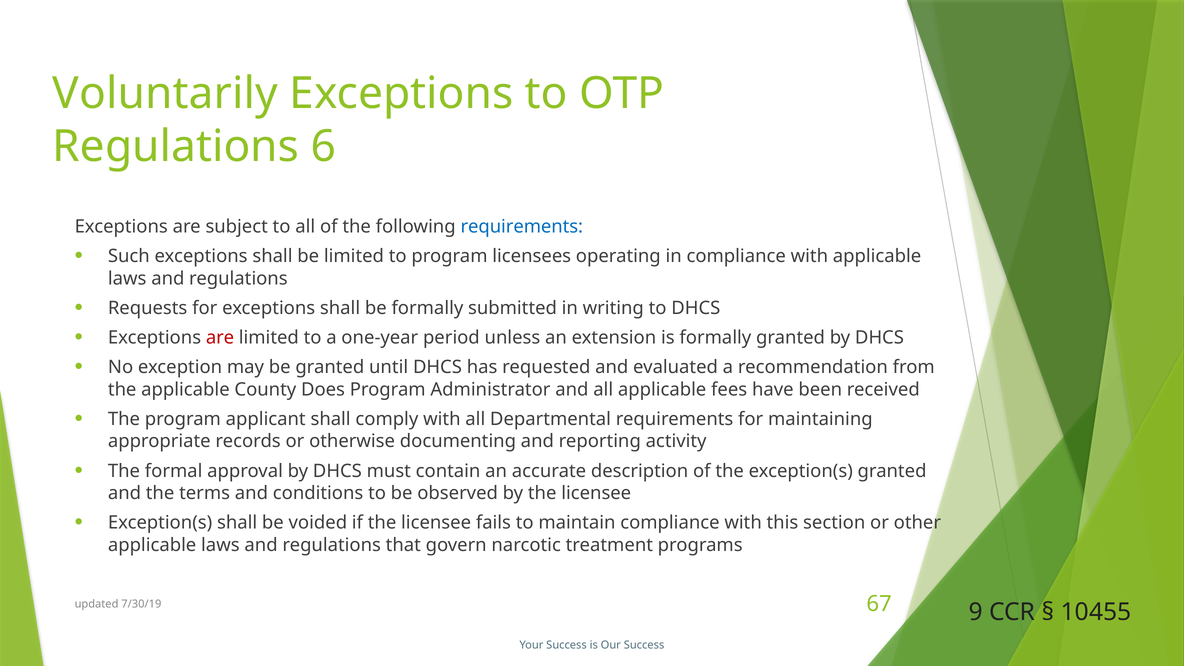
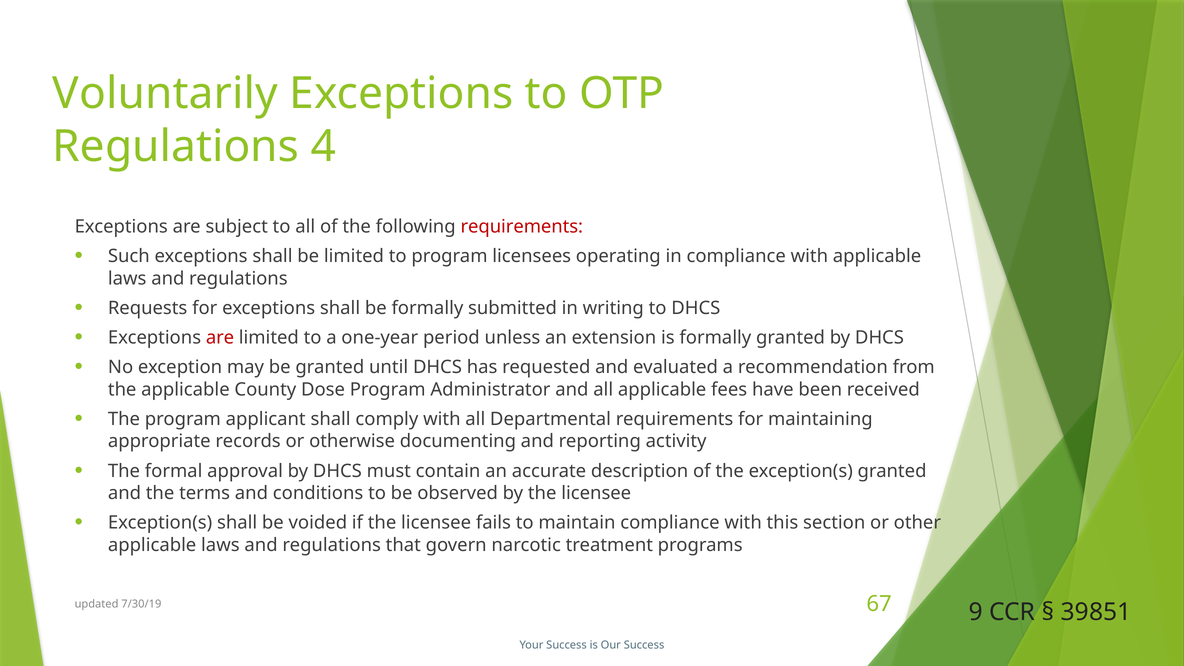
6: 6 -> 4 (323, 147)
requirements colour: blue -> red (522, 227)
Does: Does -> Dose (323, 390)
10455: 10455 -> 39851 (1096, 612)
